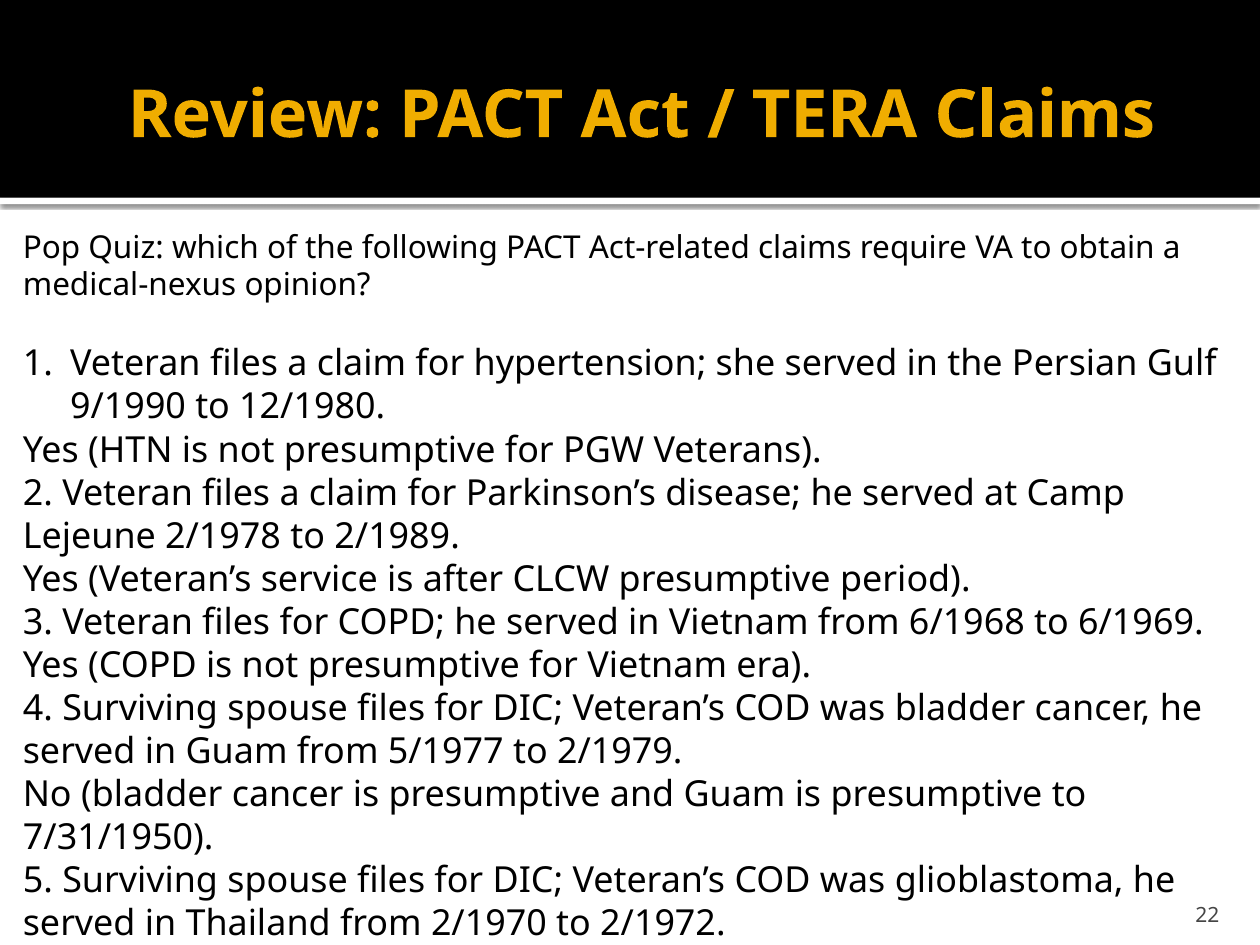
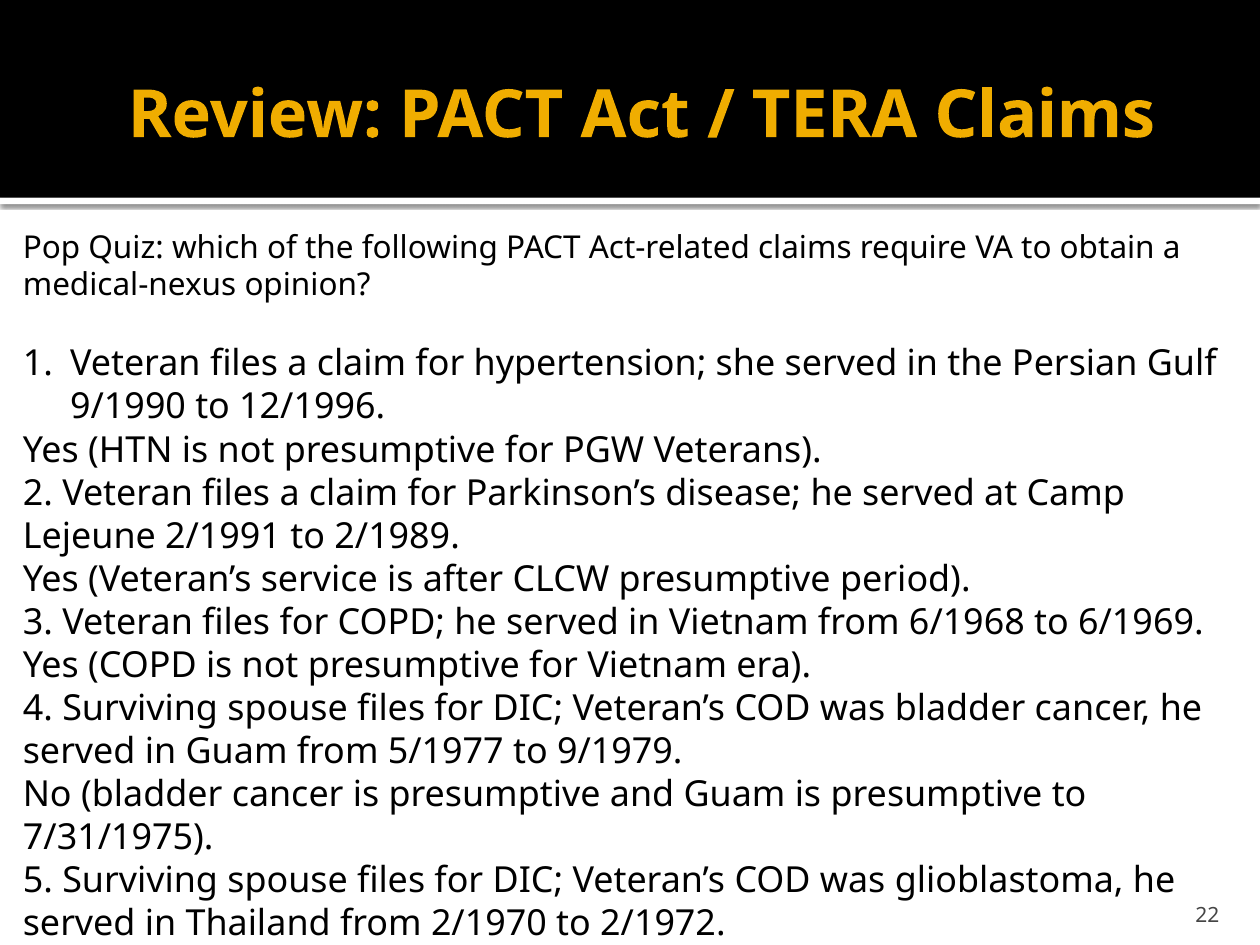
12/1980: 12/1980 -> 12/1996 (312, 407)
2/1978: 2/1978 -> 2/1991 (223, 536)
2/1979: 2/1979 -> 9/1979 (620, 752)
7/31/1950: 7/31/1950 -> 7/31/1975 (118, 838)
